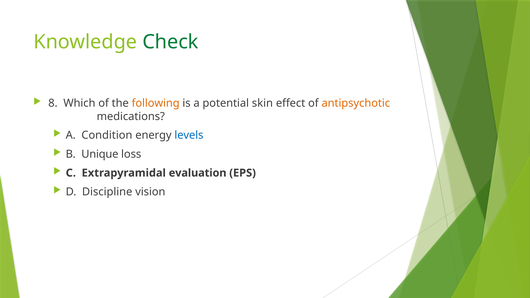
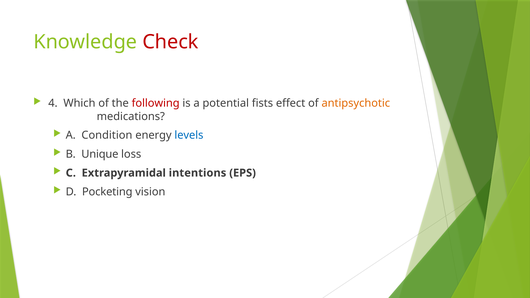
Check colour: green -> red (170, 42)
8: 8 -> 4 (53, 103)
following colour: orange -> red (156, 103)
skin: skin -> fists (262, 103)
evaluation: evaluation -> intentions (198, 173)
Discipline: Discipline -> Pocketing (107, 192)
